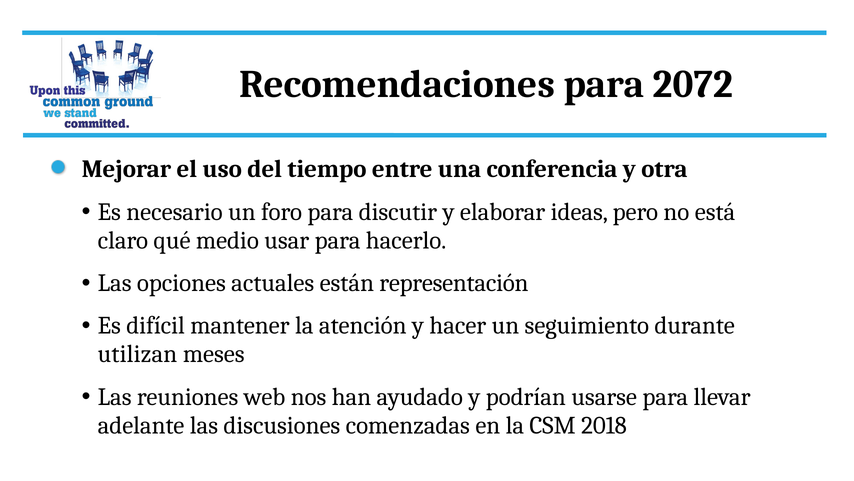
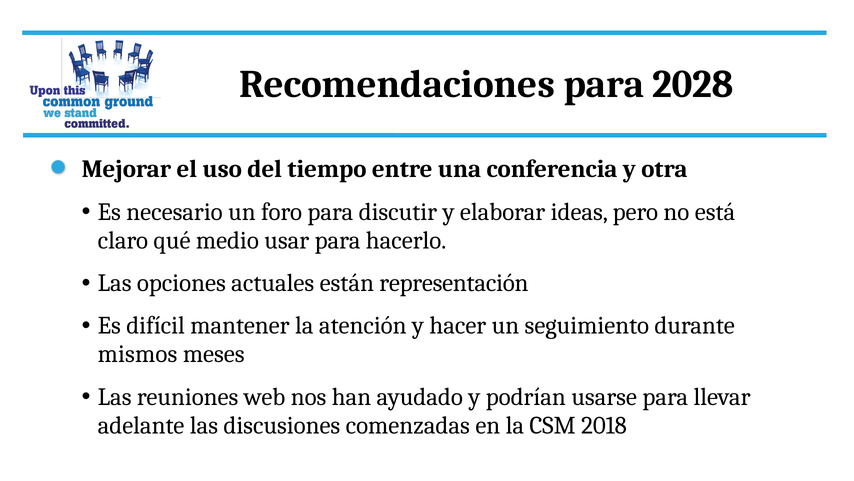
2072: 2072 -> 2028 (693, 84)
utilizan: utilizan -> mismos (137, 354)
